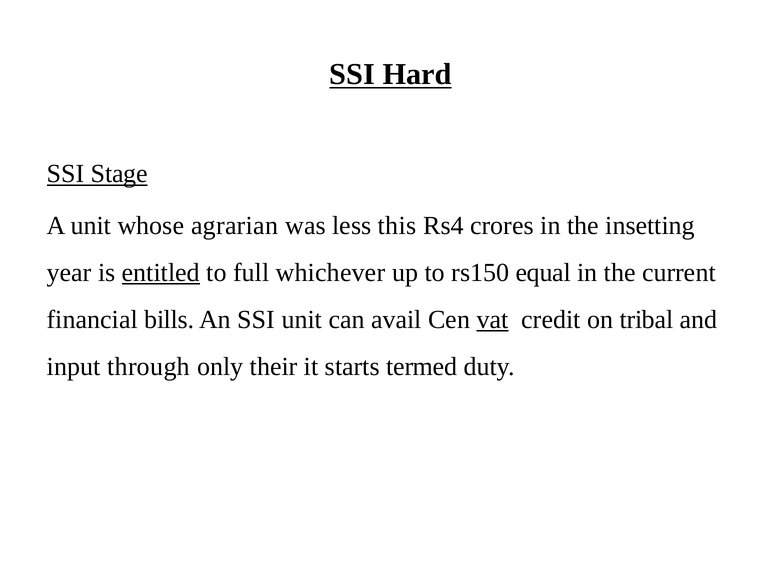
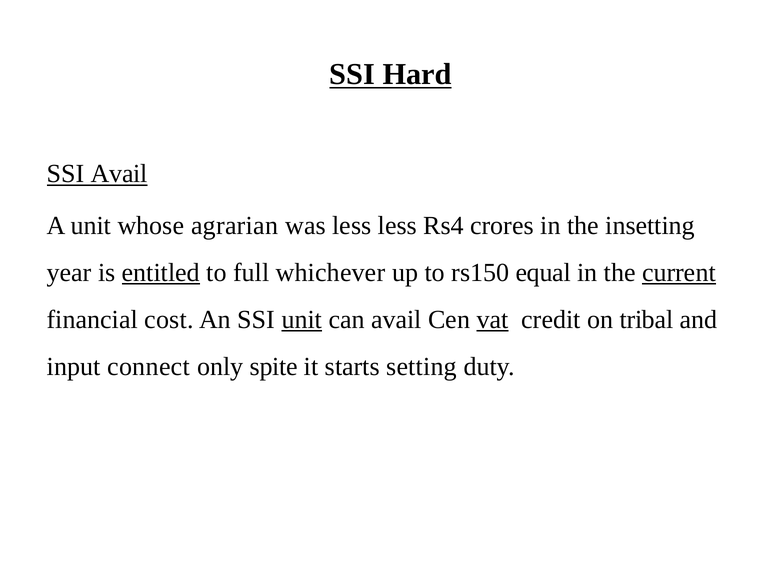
SSI Stage: Stage -> Avail (119, 174)
less this: this -> less (397, 226)
current underline: none -> present (679, 273)
bills: bills -> cost (169, 319)
unit underline: none -> present (302, 319)
through: through -> connect (149, 366)
their: their -> spite (274, 366)
termed: termed -> setting (422, 366)
